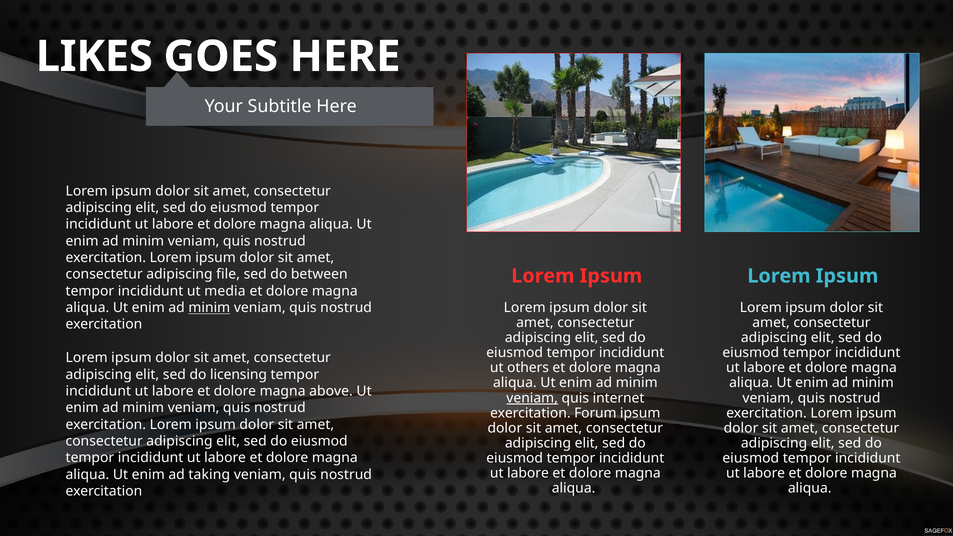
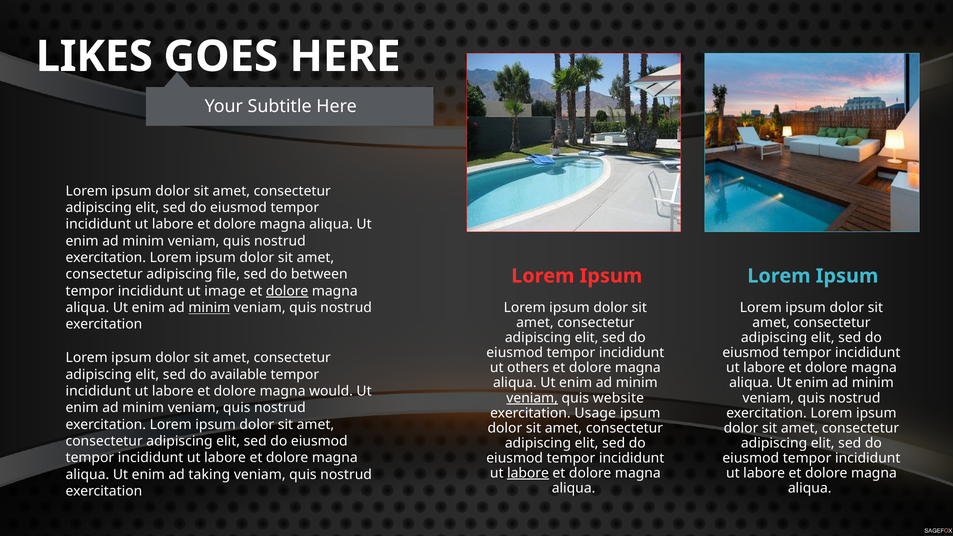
media: media -> image (225, 291)
dolore underline: none -> present (287, 291)
licensing: licensing -> available (239, 375)
above: above -> would (331, 391)
internet: internet -> website (618, 398)
Forum: Forum -> Usage (595, 413)
labore underline: none -> present (528, 473)
